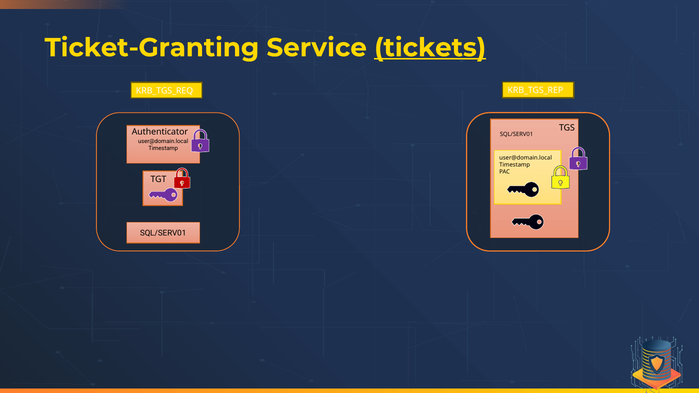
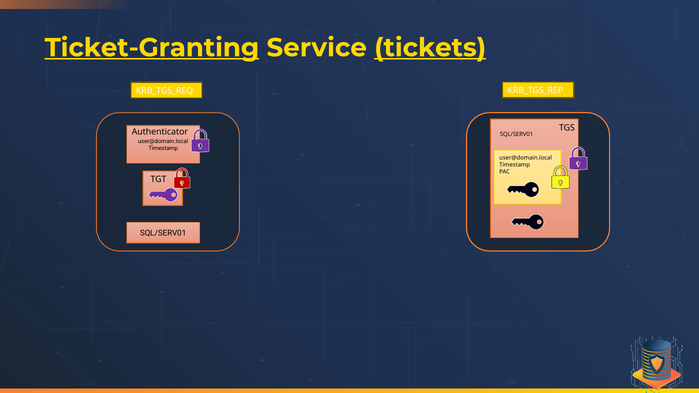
Ticket-Granting underline: none -> present (152, 48)
